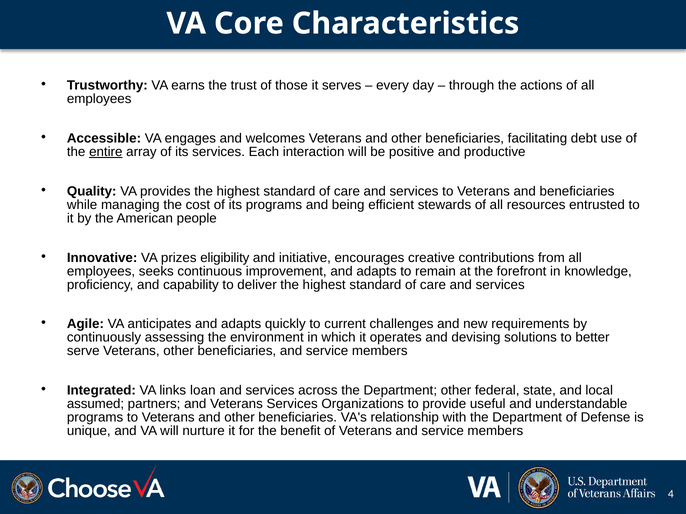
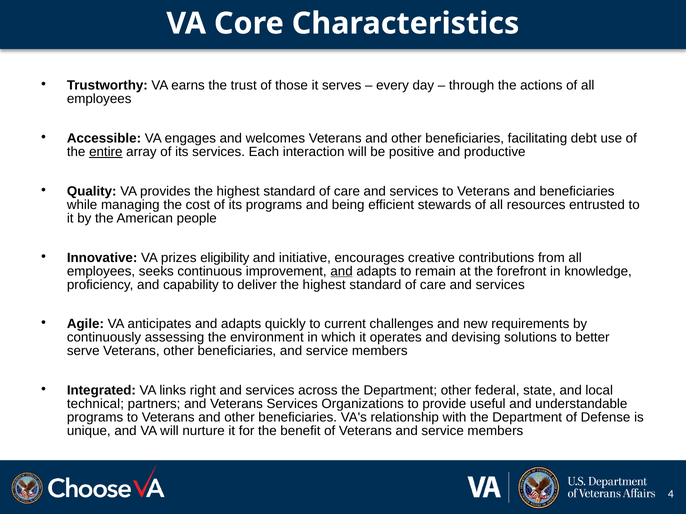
and underline: none -> present (342, 271)
loan: loan -> right (203, 391)
assumed: assumed -> technical (95, 404)
